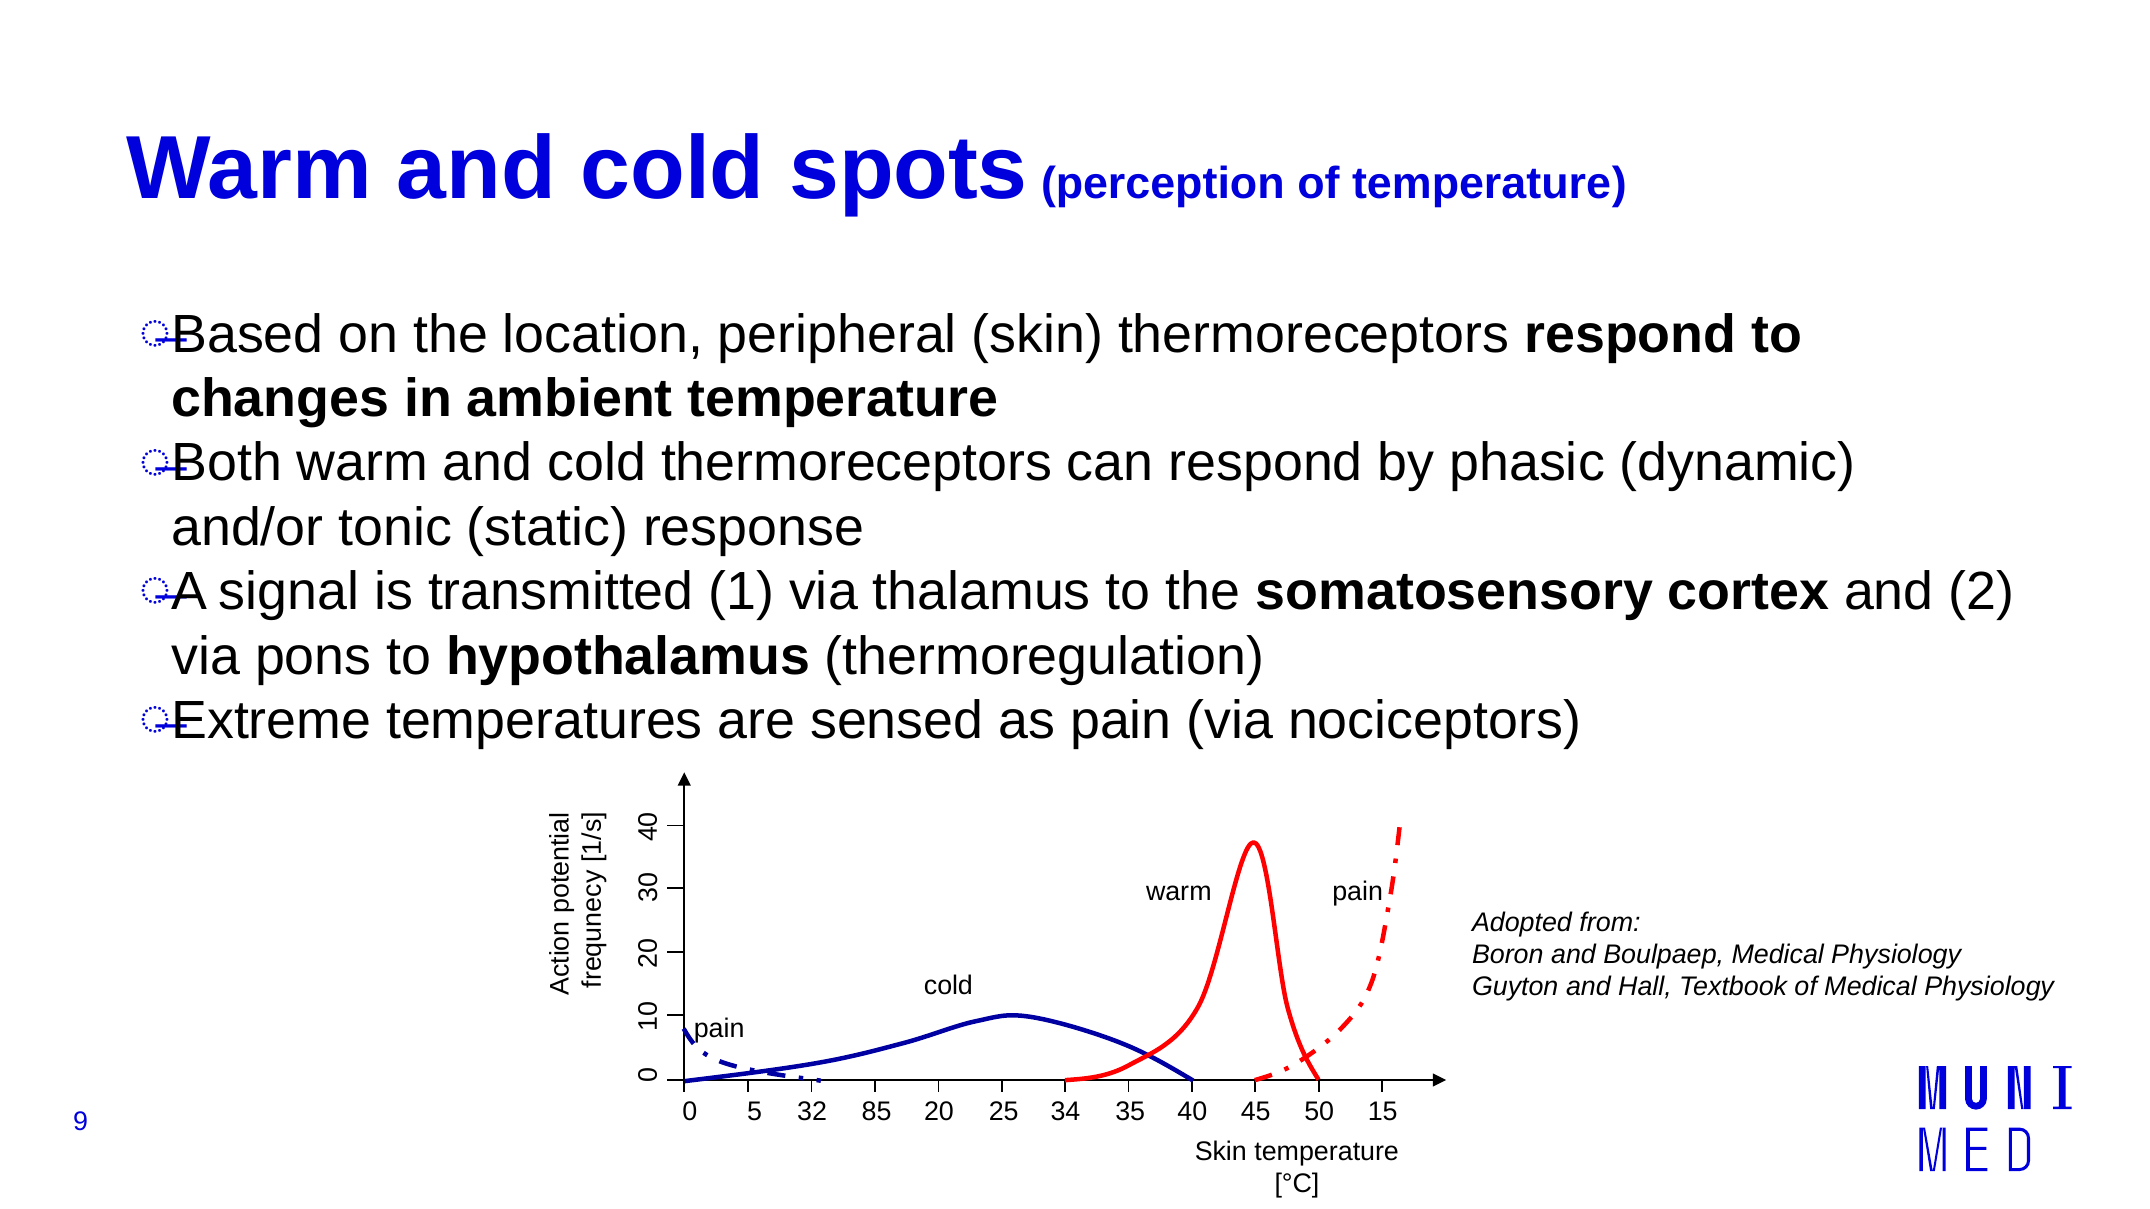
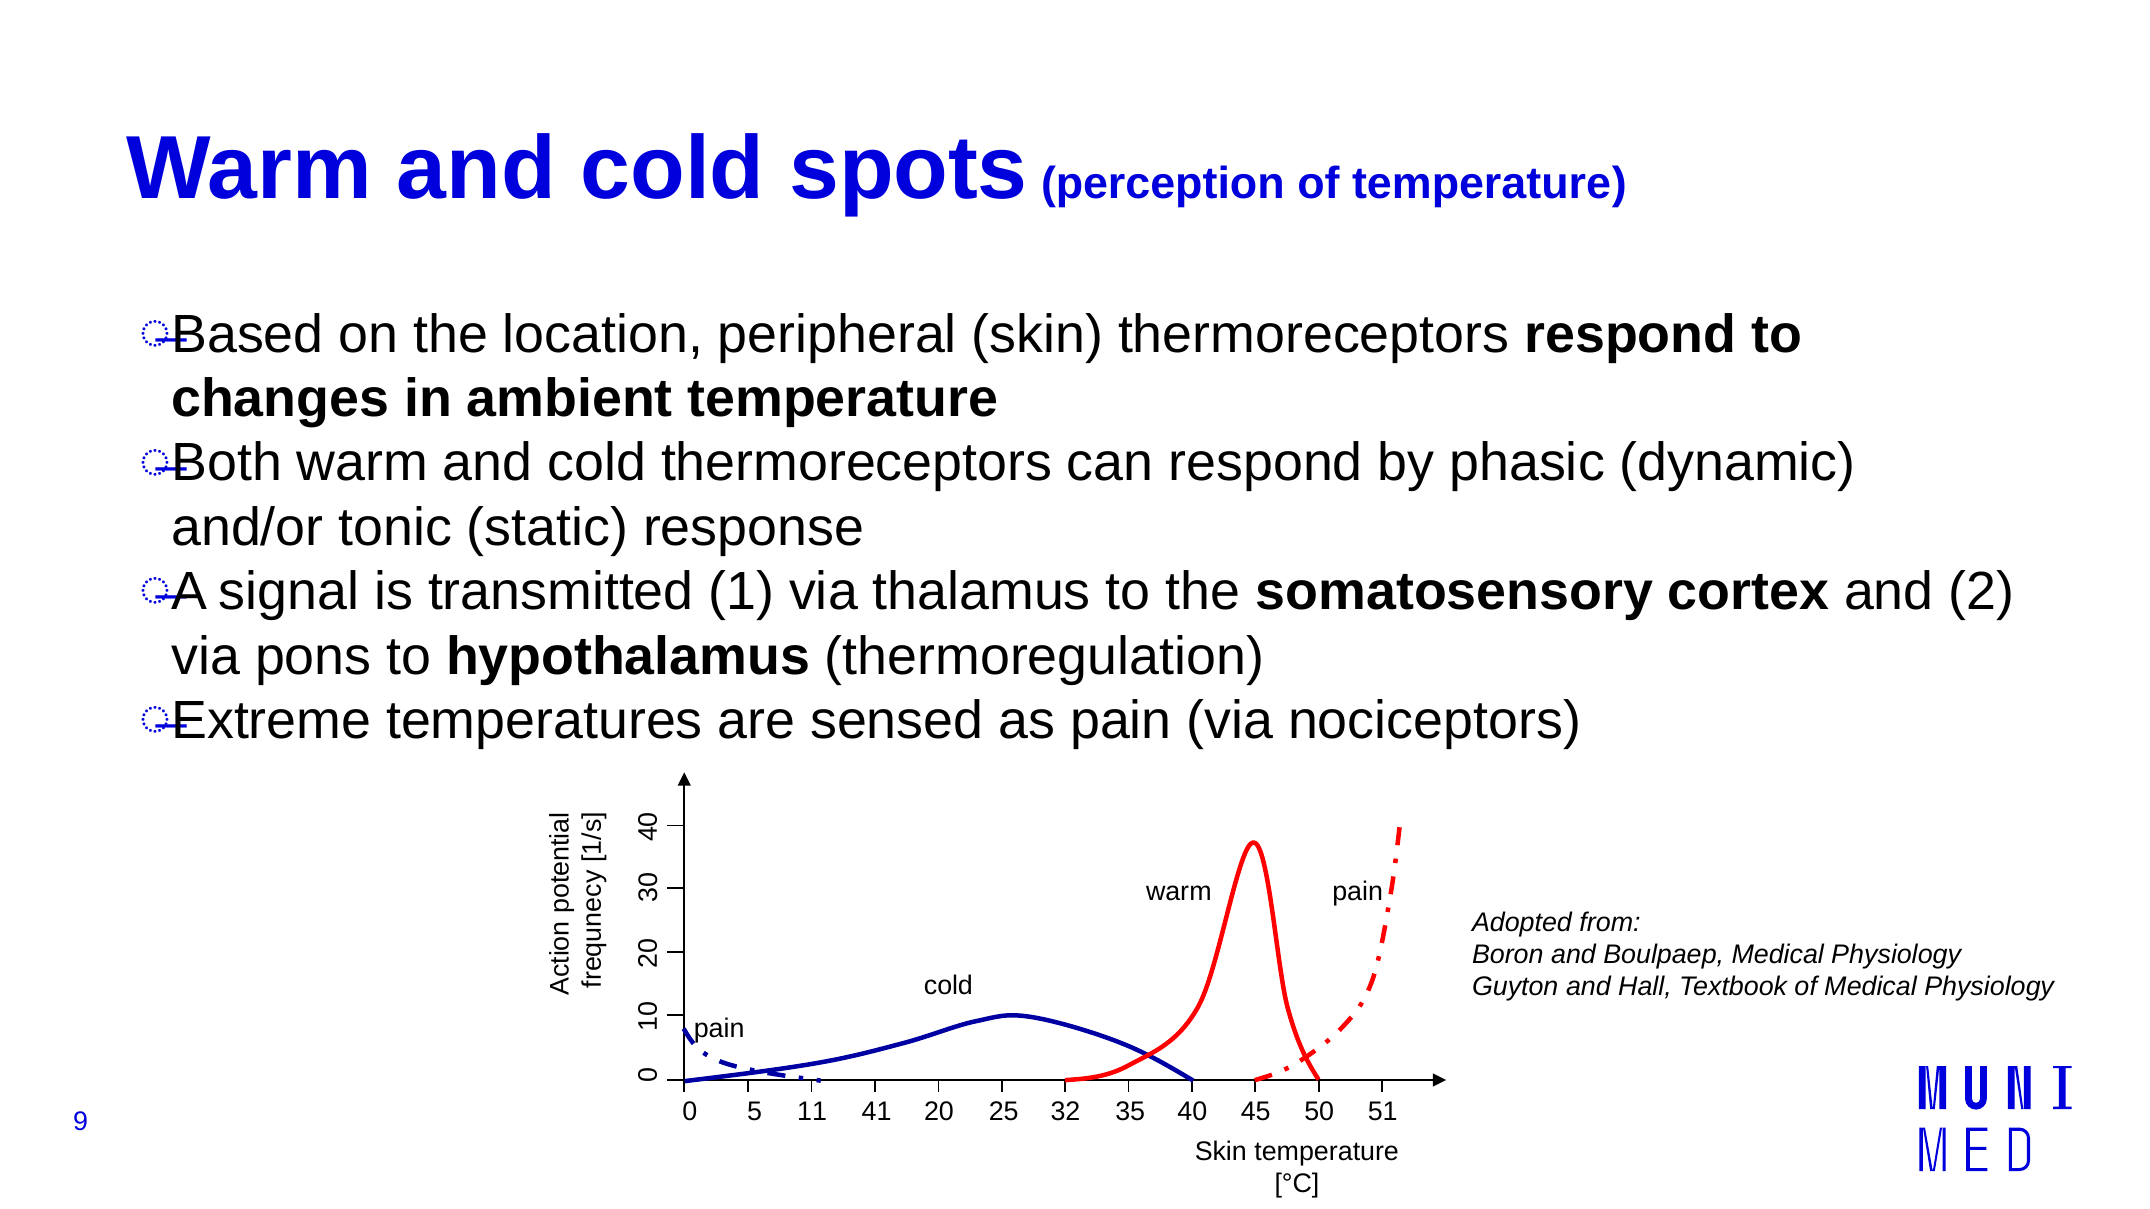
32: 32 -> 11 (812, 1112)
85: 85 -> 41 (877, 1112)
34: 34 -> 32 (1065, 1112)
15: 15 -> 51 (1383, 1112)
